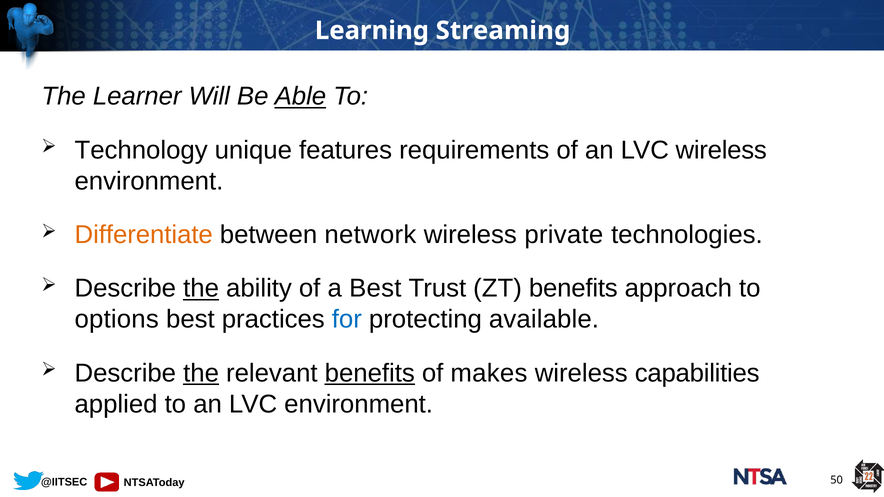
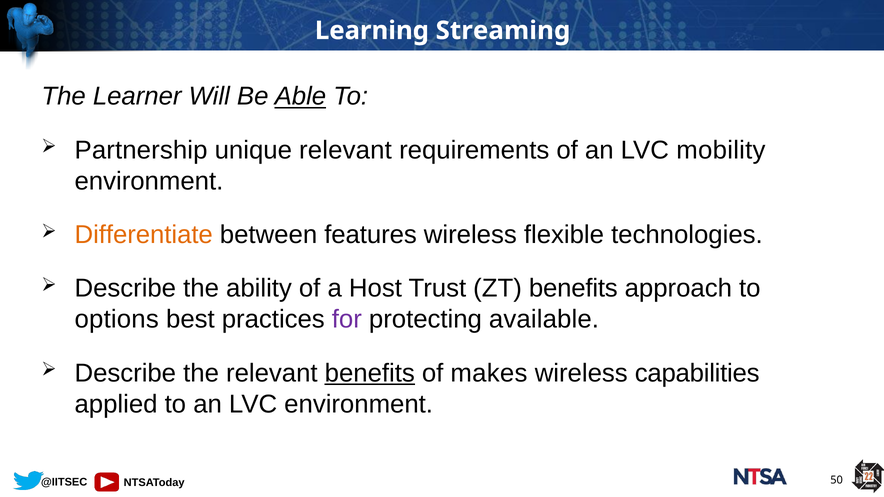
Technology: Technology -> Partnership (141, 150)
unique features: features -> relevant (345, 150)
LVC wireless: wireless -> mobility (721, 150)
network: network -> features (371, 235)
private: private -> flexible (564, 235)
the underline: present -> none (201, 289)
a Best: Best -> Host (375, 289)
for colour: blue -> purple (347, 320)
the underline: present -> none (201, 373)
